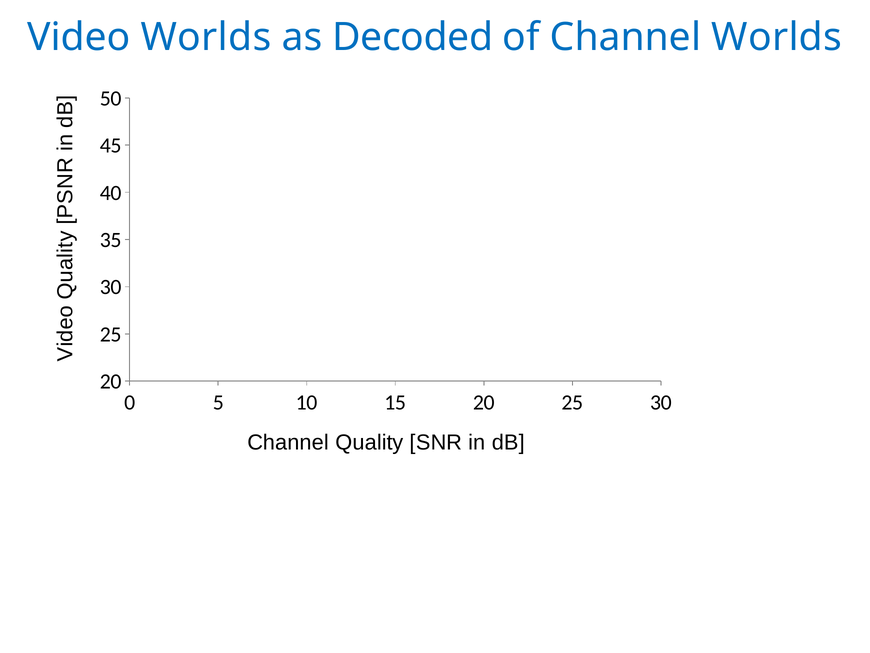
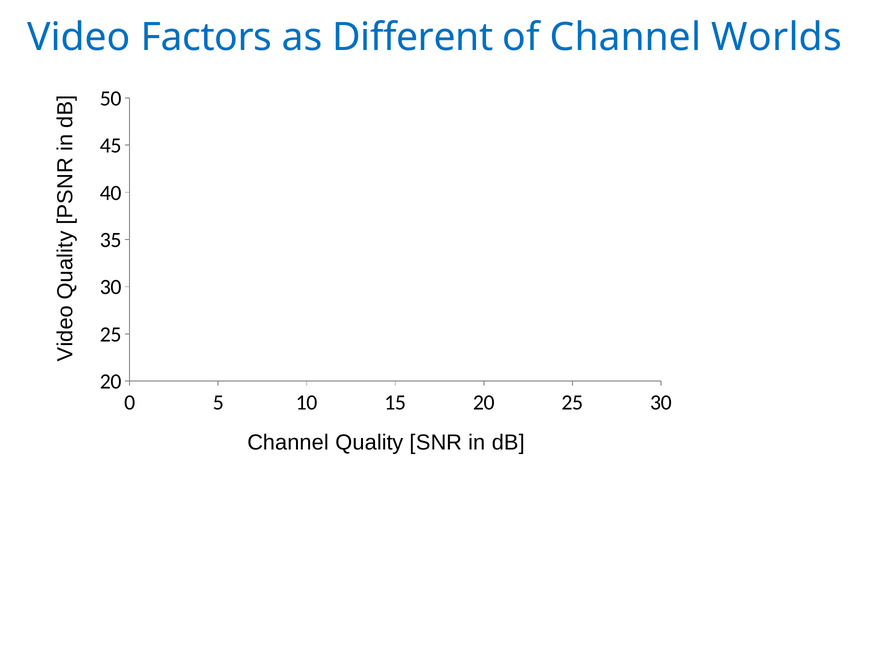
Video Worlds: Worlds -> Factors (206, 37)
Decoded: Decoded -> Different (413, 37)
